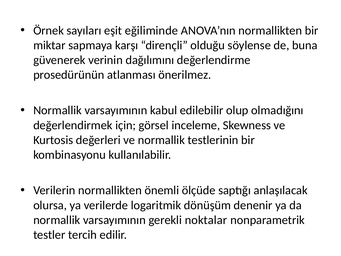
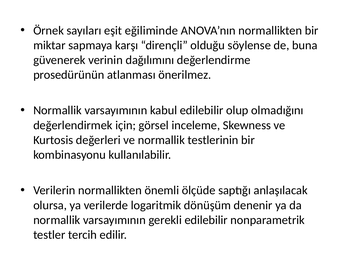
gerekli noktalar: noktalar -> edilebilir (206, 220)
